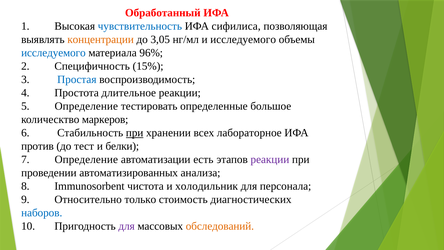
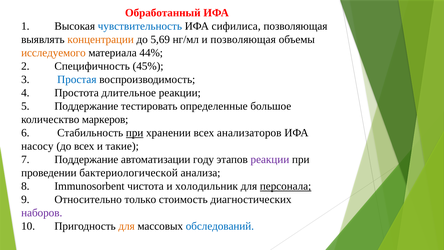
3,05: 3,05 -> 5,69 (160, 40)
и исследуемого: исследуемого -> позволяющая (243, 40)
исследуемого colour: blue -> orange (53, 53)
96%: 96% -> 44% (151, 53)
15%: 15% -> 45% (148, 66)
5 Определение: Определение -> Поддержание (86, 106)
лабораторное: лабораторное -> анализаторов (249, 133)
против: против -> насосу (37, 146)
до тест: тест -> всех (84, 146)
белки: белки -> такие (122, 146)
7 Определение: Определение -> Поддержание (86, 159)
есть: есть -> году (204, 159)
автоматизированных: автоматизированных -> бактериологической (129, 173)
персонала underline: none -> present (286, 186)
наборов colour: blue -> purple (42, 213)
для colour: purple -> orange (127, 226)
обследований colour: orange -> blue (220, 226)
